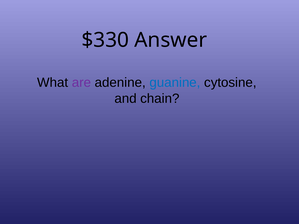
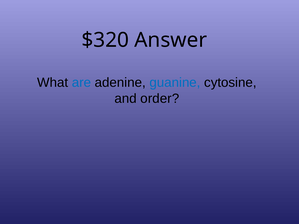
$330: $330 -> $320 (105, 40)
are colour: purple -> blue (81, 83)
chain: chain -> order (160, 99)
